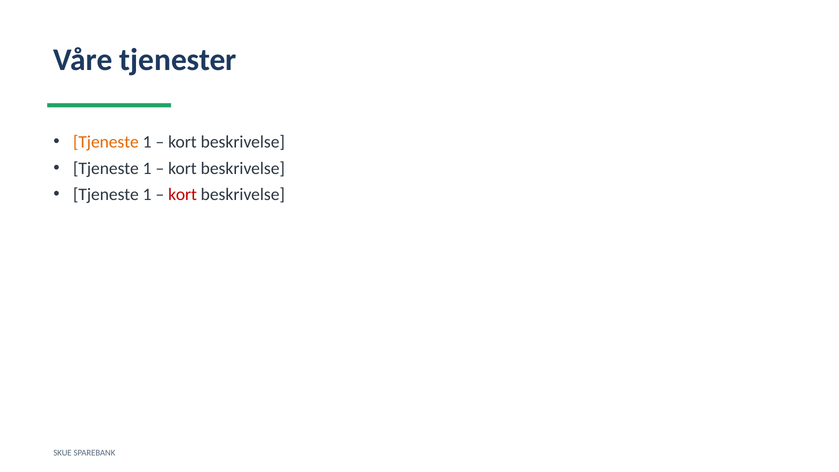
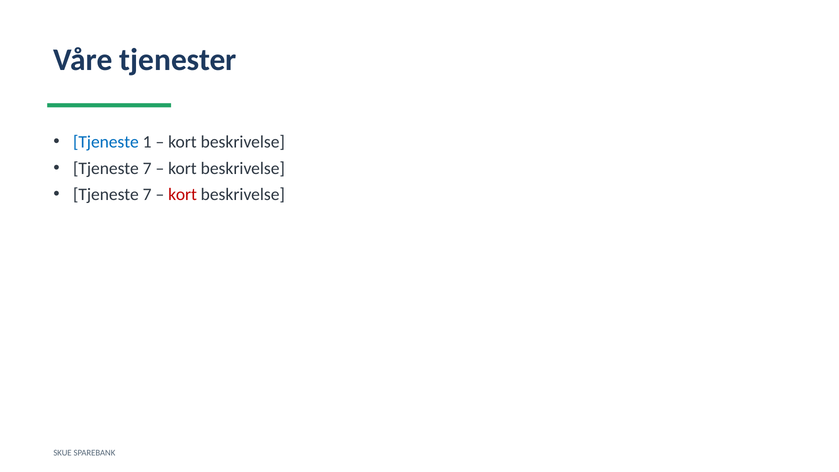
Tjeneste colour: orange -> blue (106, 142)
1: 1 -> 7 (147, 168)
1: 1 -> 7 (147, 195)
